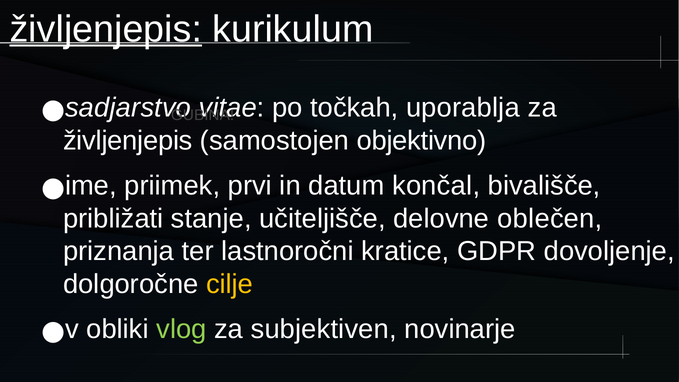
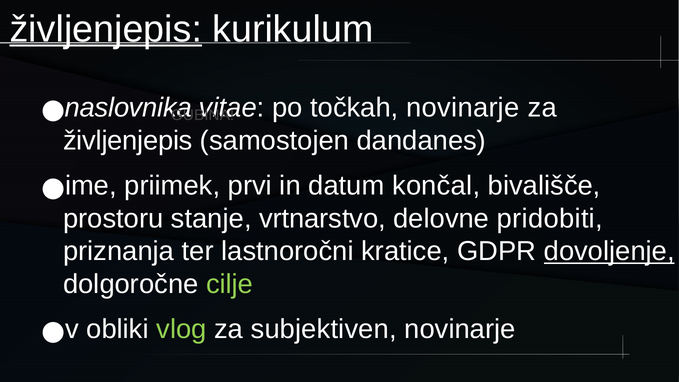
sadjarstvo: sadjarstvo -> naslovnika (128, 108)
točkah uporablja: uporablja -> novinarje (463, 108)
objektivno: objektivno -> dandanes (421, 141)
približati: približati -> prostoru (113, 218)
učiteljišče: učiteljišče -> vrtnarstvo (322, 218)
oblečen: oblečen -> pridobiti (550, 218)
dovoljenje underline: none -> present (609, 251)
cilje colour: yellow -> light green (230, 284)
